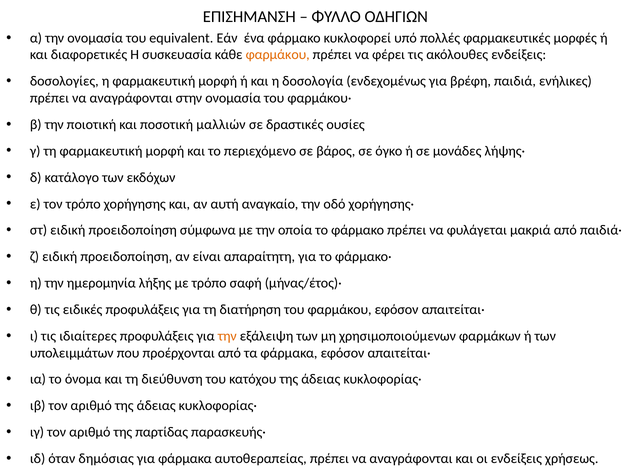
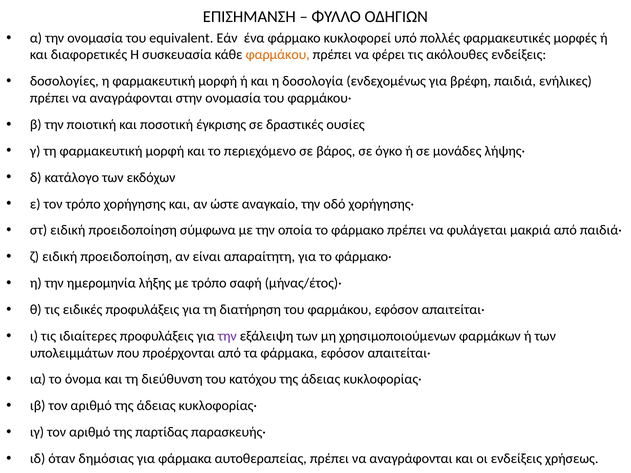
μαλλιών: μαλλιών -> έγκρισης (221, 125)
αυτή: αυτή -> ώστε (225, 204)
την colour: orange -> purple (227, 336)
